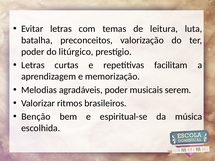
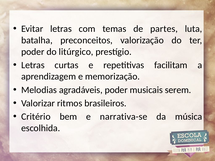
leitura: leitura -> partes (164, 29)
Benção: Benção -> Critério (36, 117)
espiritual-se: espiritual-se -> narrativa-se (124, 117)
